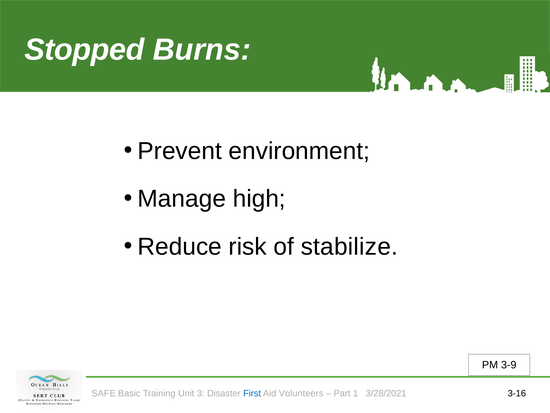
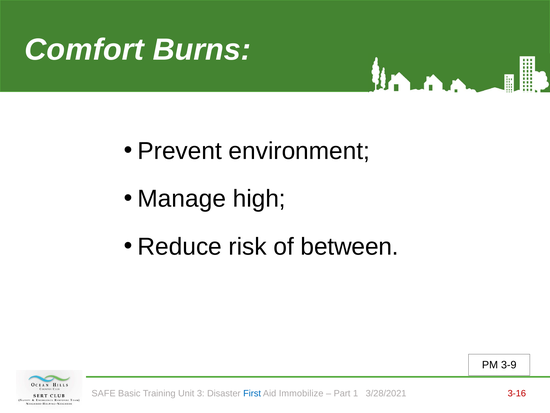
Stopped: Stopped -> Comfort (84, 50)
stabilize: stabilize -> between (350, 246)
Volunteers: Volunteers -> Immobilize (301, 393)
3-16 colour: black -> red (517, 393)
